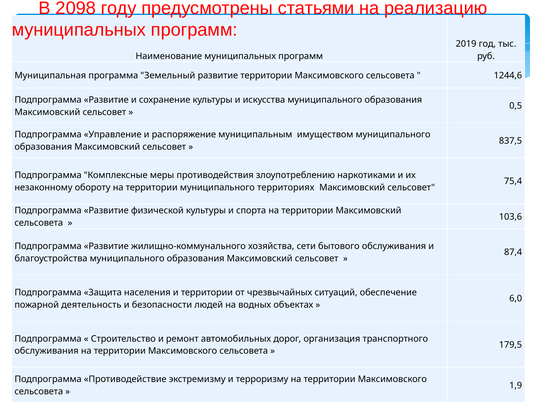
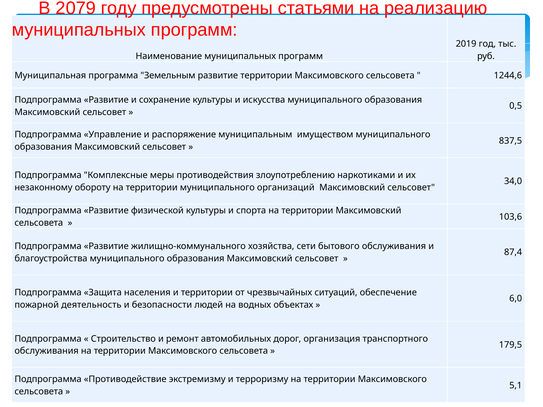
2098: 2098 -> 2079 (76, 8)
Земельный: Земельный -> Земельным (168, 76)
75,4: 75,4 -> 34,0 (513, 181)
территориях: территориях -> организаций (286, 188)
1,9: 1,9 -> 5,1 (516, 386)
